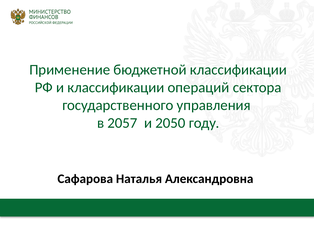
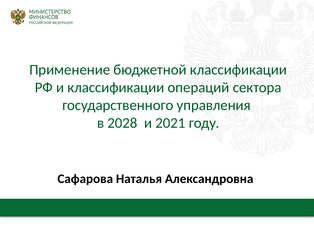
2057: 2057 -> 2028 (122, 123)
2050: 2050 -> 2021 (170, 123)
